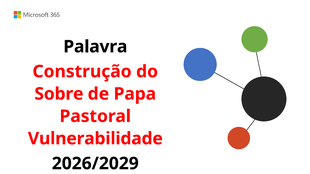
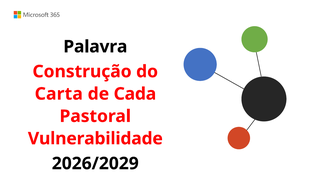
Sobre: Sobre -> Carta (59, 94)
Papa: Papa -> Cada (135, 94)
